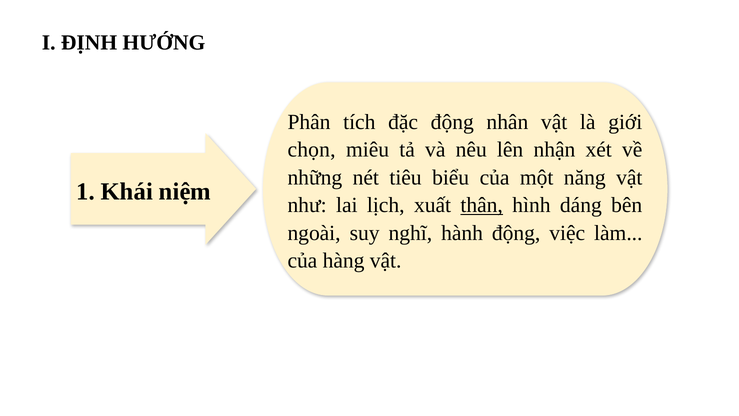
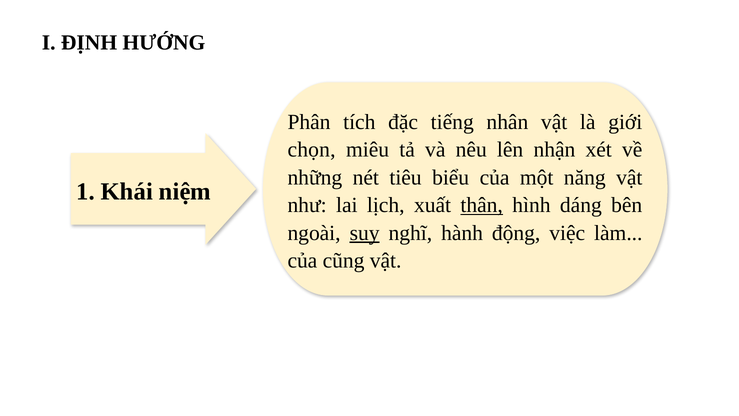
đặc động: động -> tiếng (452, 122)
suy underline: none -> present (365, 233)
hàng: hàng -> cũng (344, 260)
